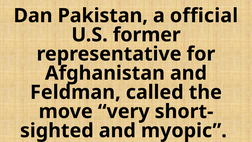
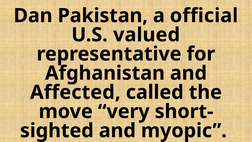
former: former -> valued (147, 35)
Feldman: Feldman -> Affected (75, 92)
